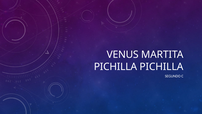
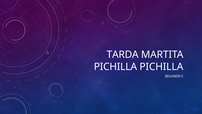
VENUS: VENUS -> TARDA (123, 54)
